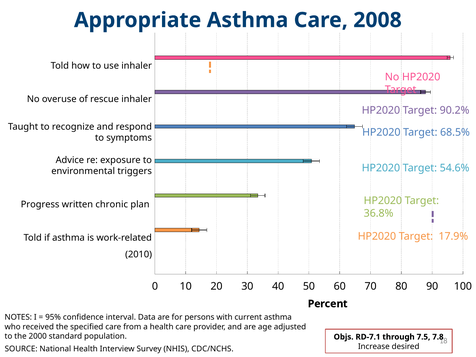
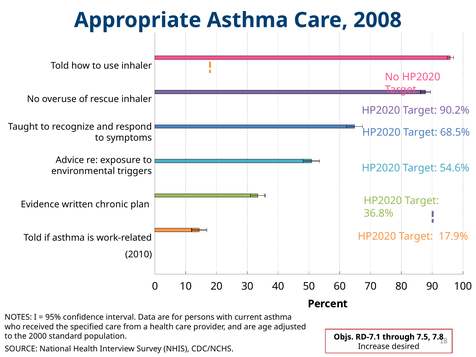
Progress: Progress -> Evidence (40, 205)
